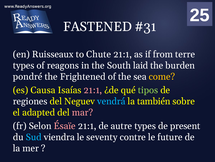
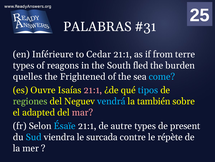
FASTENED: FASTENED -> PALABRAS (97, 27)
Ruisseaux: Ruisseaux -> Inférieure (53, 54)
Chute: Chute -> Cedar (99, 54)
laid: laid -> fled (141, 65)
pondré: pondré -> quelles (28, 76)
come colour: yellow -> light blue (162, 76)
Causa: Causa -> Ouvre (43, 90)
tipos colour: light green -> light blue (148, 90)
regiones colour: white -> light green (30, 101)
Ésaïe colour: pink -> light blue (65, 126)
seventy: seventy -> surcada (102, 137)
future: future -> répète (170, 137)
